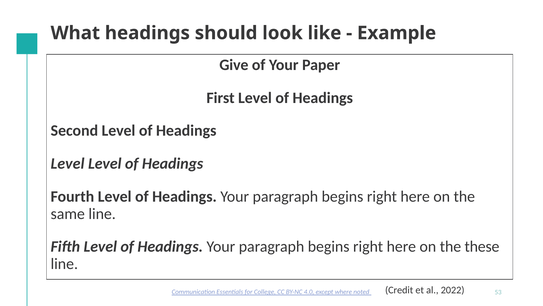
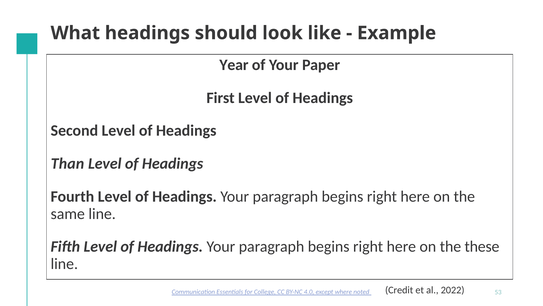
Give: Give -> Year (234, 65)
Level: Level -> Than (68, 163)
